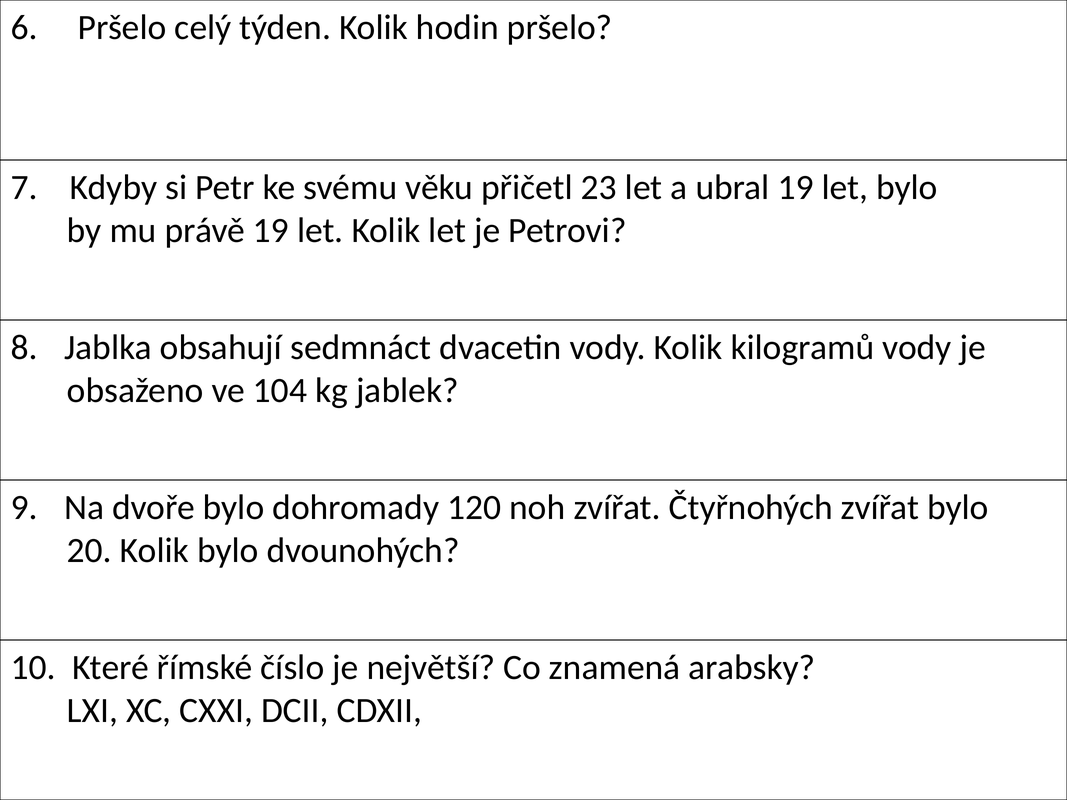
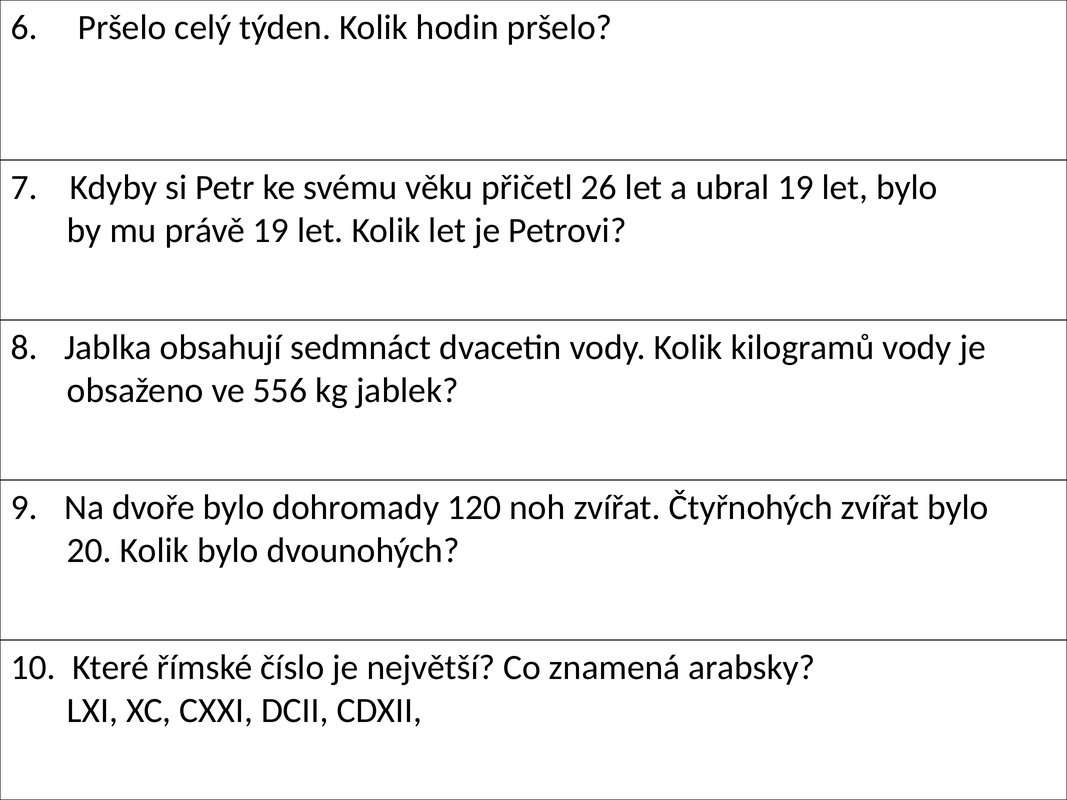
23: 23 -> 26 (599, 187)
104: 104 -> 556 (280, 391)
